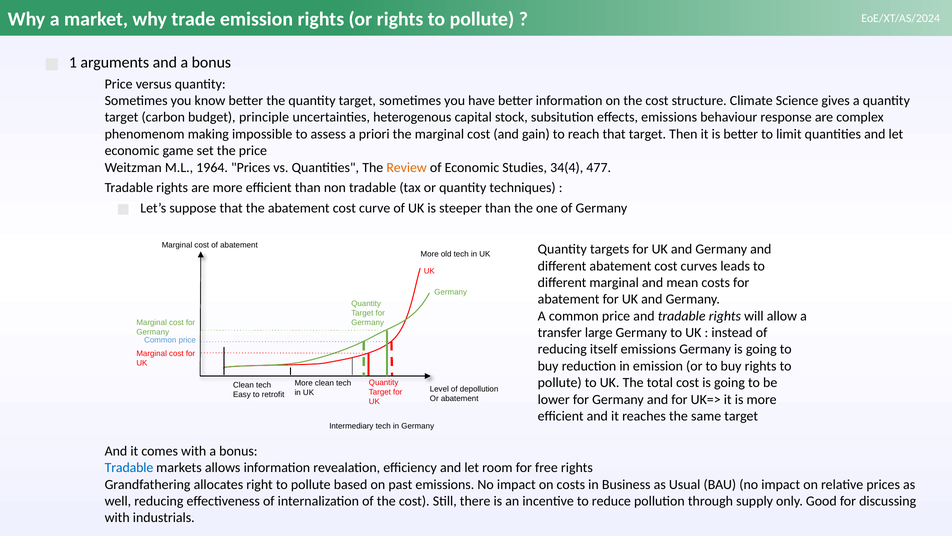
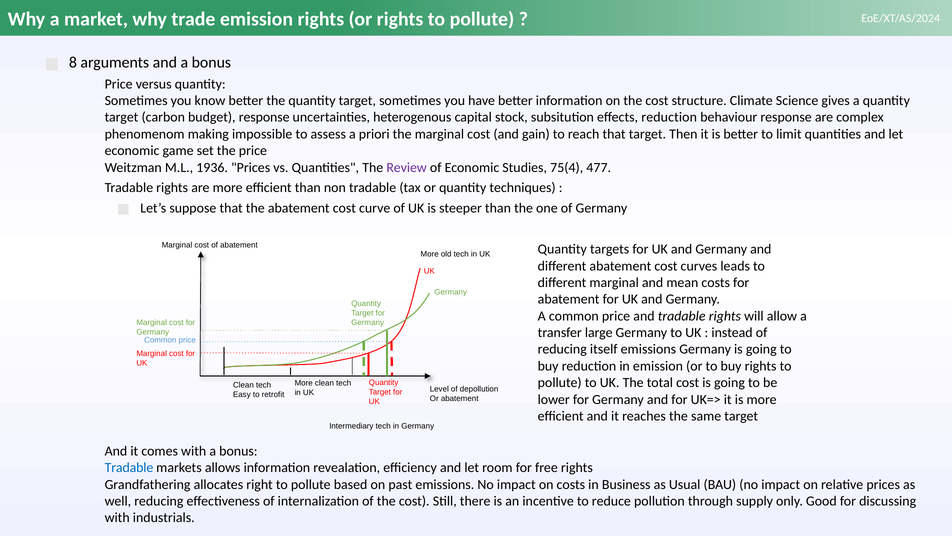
1: 1 -> 8 (73, 63)
budget principle: principle -> response (264, 117)
effects emissions: emissions -> reduction (669, 117)
1964: 1964 -> 1936 (212, 167)
Review colour: orange -> purple (407, 167)
34(4: 34(4 -> 75(4 (567, 167)
